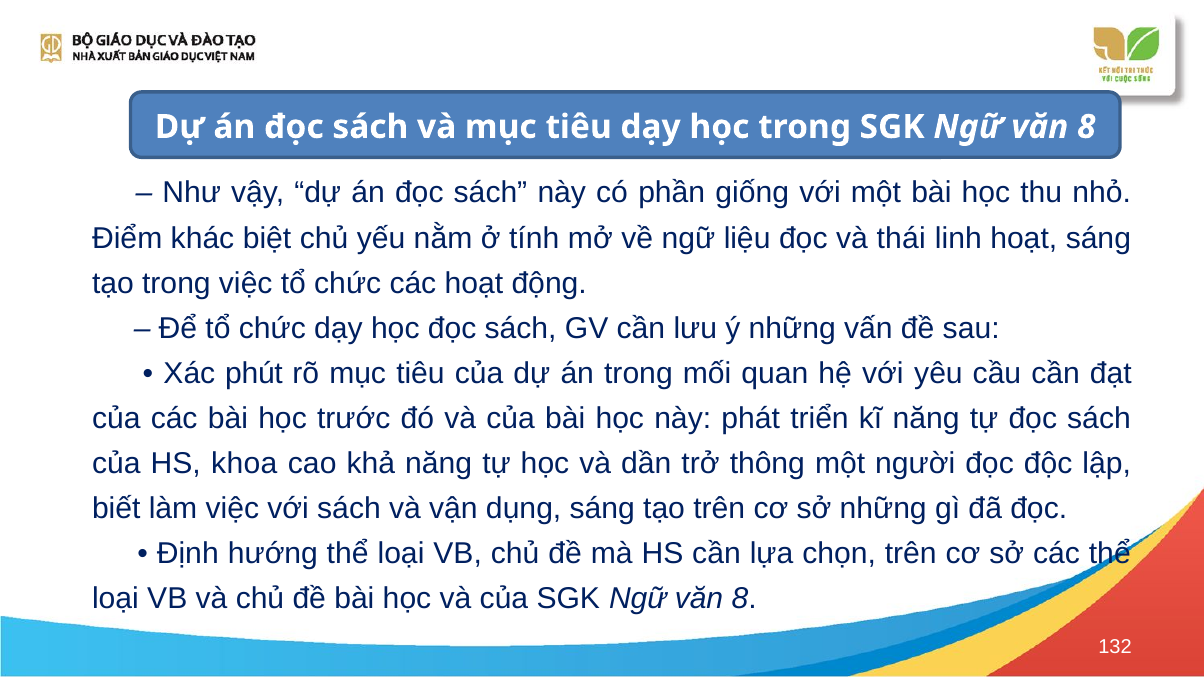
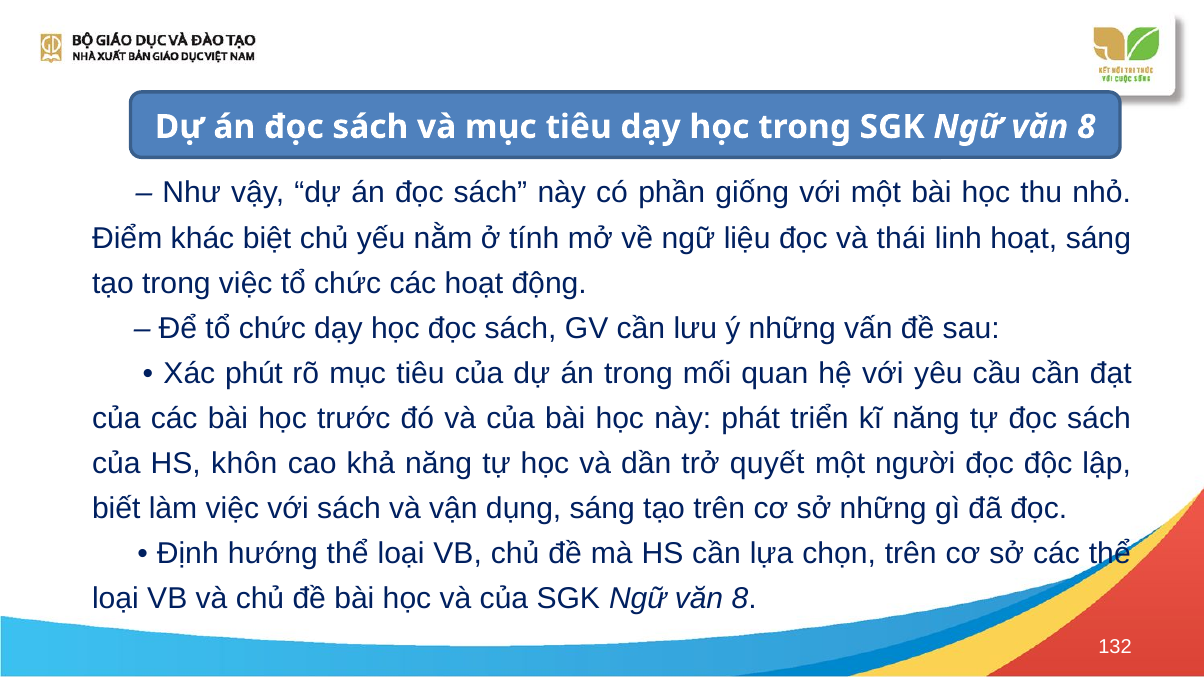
khoa: khoa -> khôn (244, 464)
thông: thông -> quyết (767, 464)
